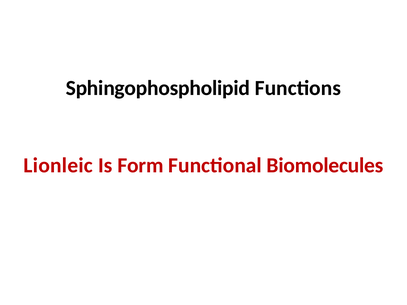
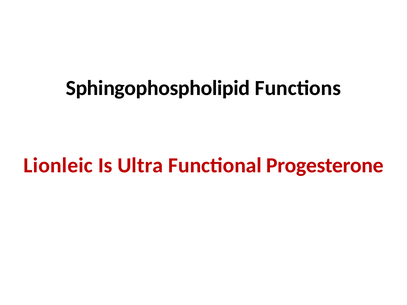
Form: Form -> Ultra (140, 166)
Biomolecules: Biomolecules -> Progesterone (325, 166)
